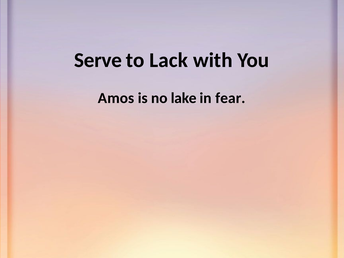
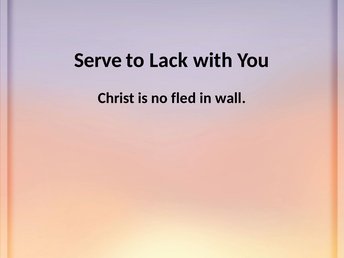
Amos: Amos -> Christ (116, 98)
lake: lake -> fled (184, 98)
fear: fear -> wall (231, 98)
